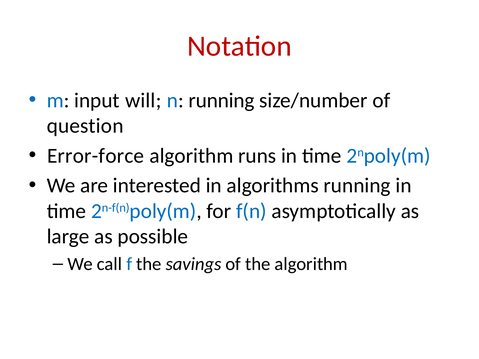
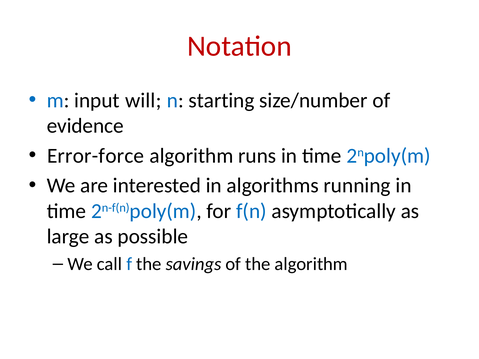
n running: running -> starting (221, 100)
question: question -> evidence (85, 126)
